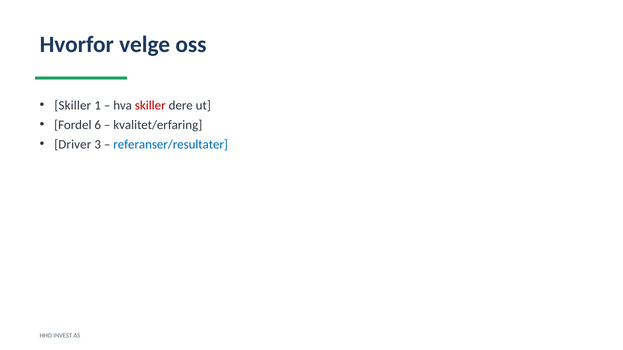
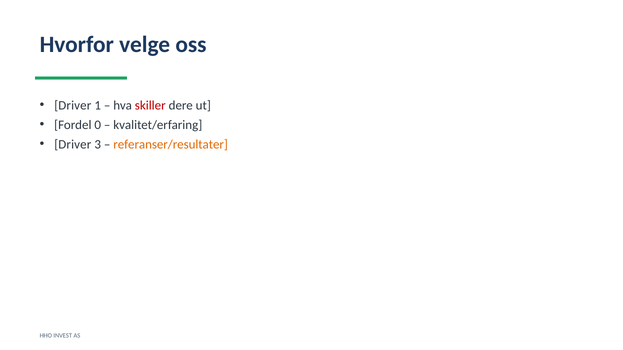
Skiller: Skiller -> Driver (73, 106)
6: 6 -> 0 (98, 125)
referanser/resultater colour: blue -> orange (171, 144)
